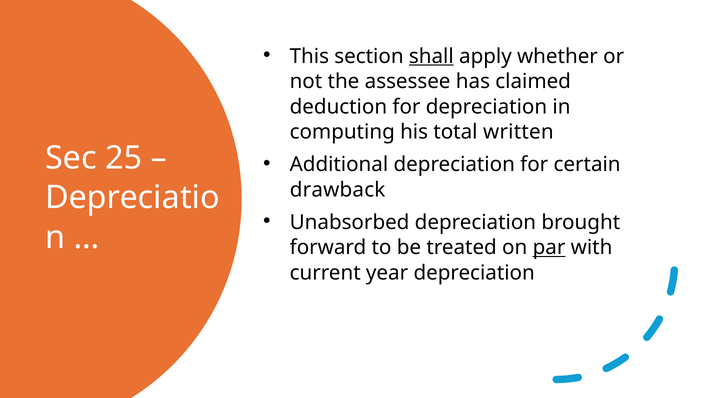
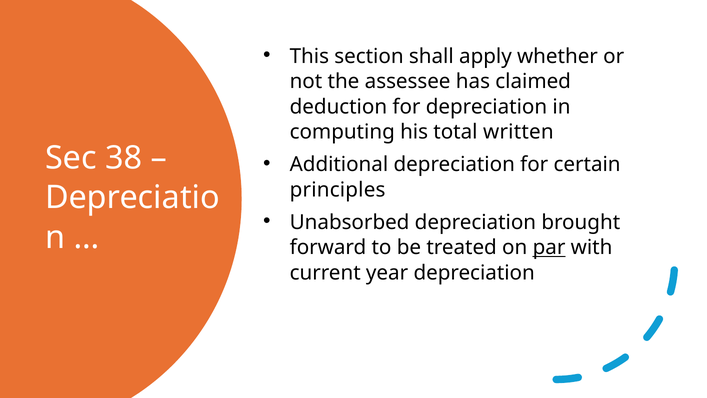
shall underline: present -> none (431, 56)
25: 25 -> 38 (124, 158)
drawback: drawback -> principles (338, 190)
